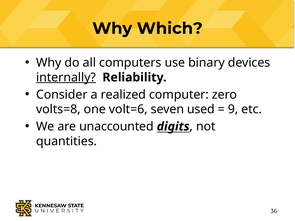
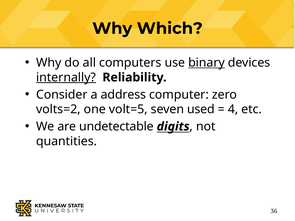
binary underline: none -> present (206, 63)
realized: realized -> address (123, 95)
volts=8: volts=8 -> volts=2 (58, 109)
volt=6: volt=6 -> volt=5 (128, 109)
9: 9 -> 4 (233, 109)
unaccounted: unaccounted -> undetectable (116, 127)
